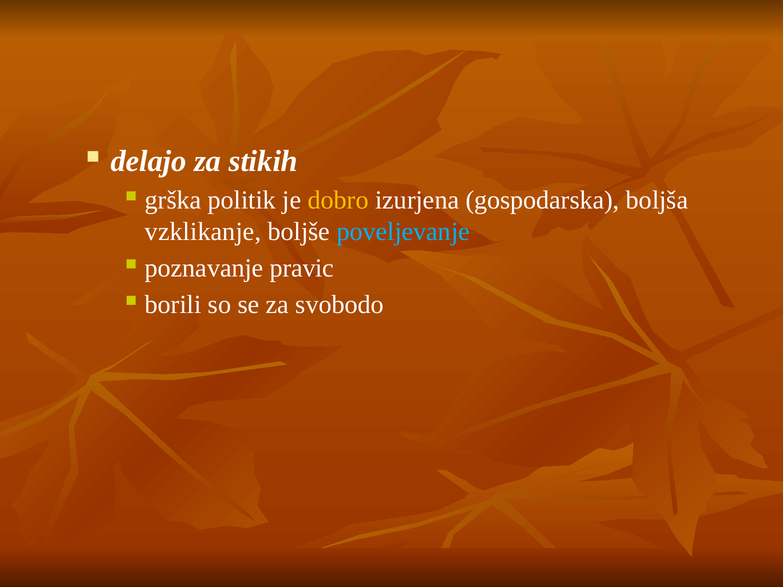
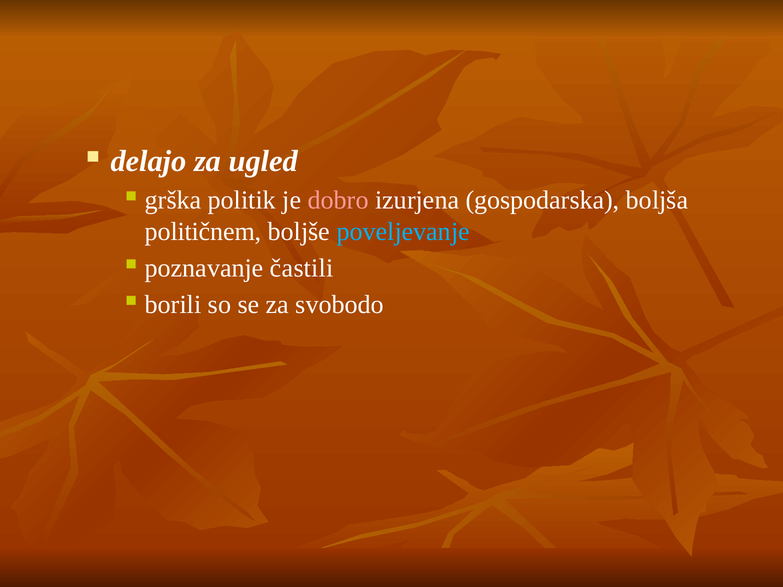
stikih: stikih -> ugled (263, 161)
dobro colour: yellow -> pink (338, 200)
vzklikanje: vzklikanje -> političnem (203, 232)
pravic: pravic -> častili (302, 268)
